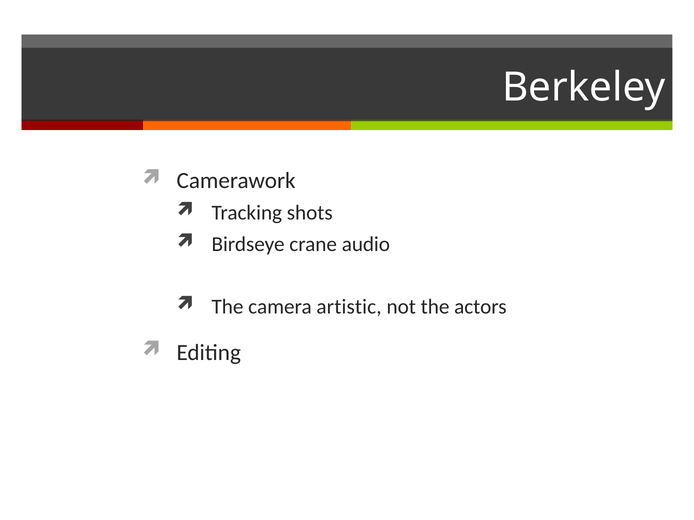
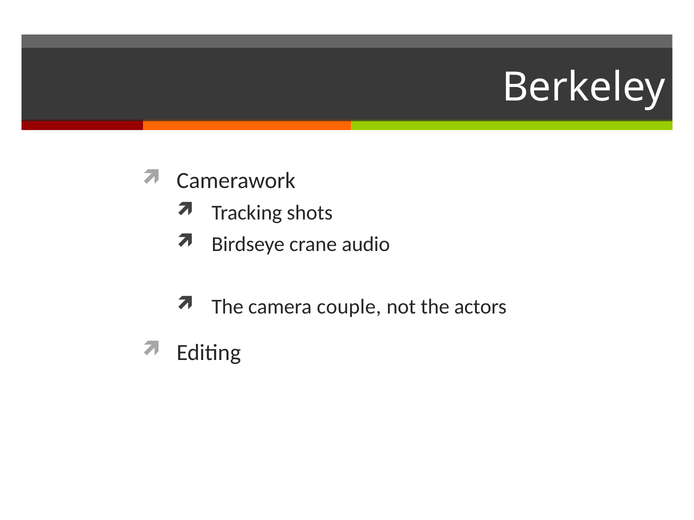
artistic: artistic -> couple (349, 307)
